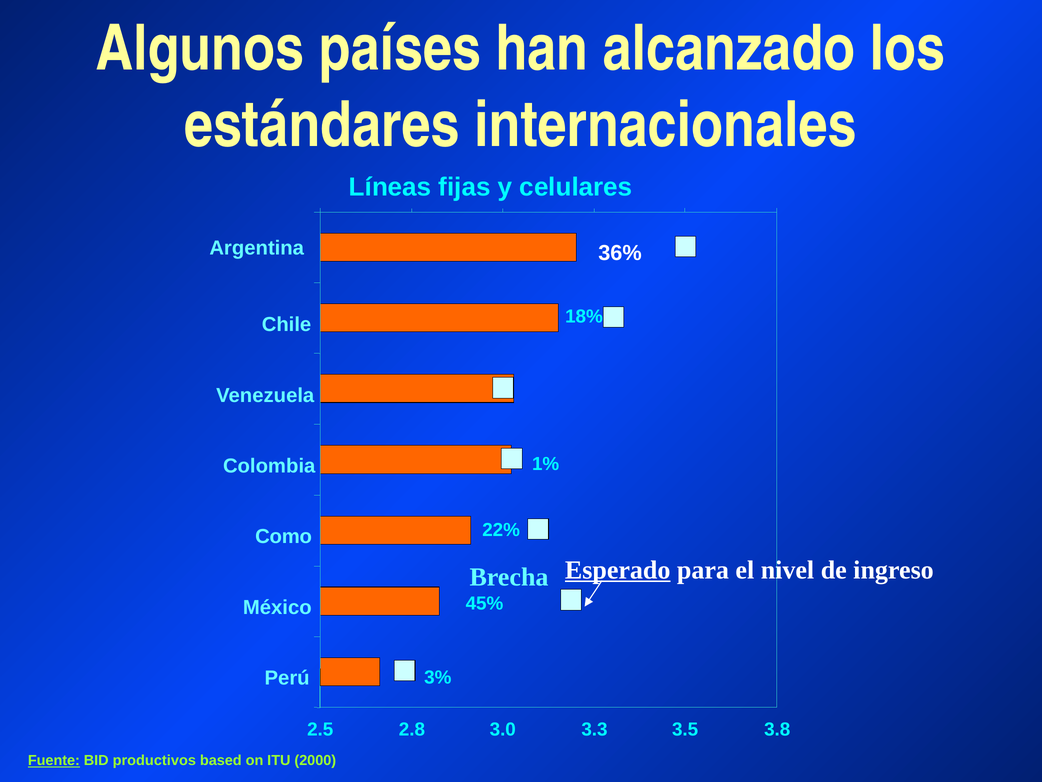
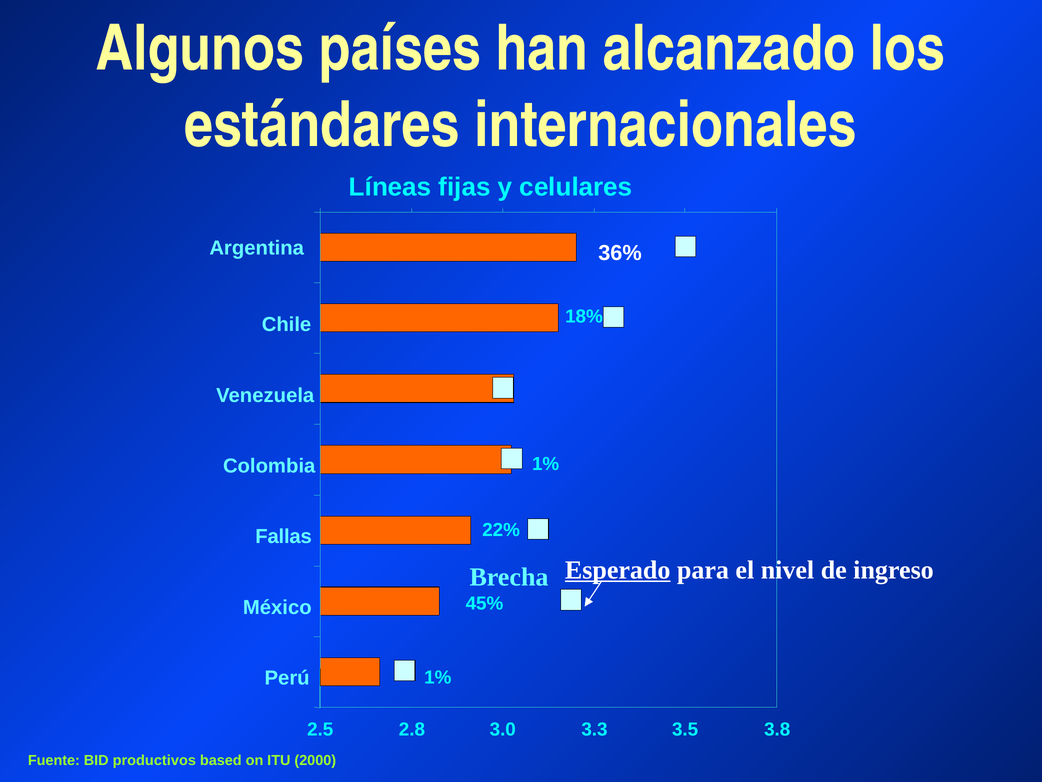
Como: Como -> Fallas (284, 536)
3%: 3% -> 1% (438, 677)
Fuente underline: present -> none (54, 760)
